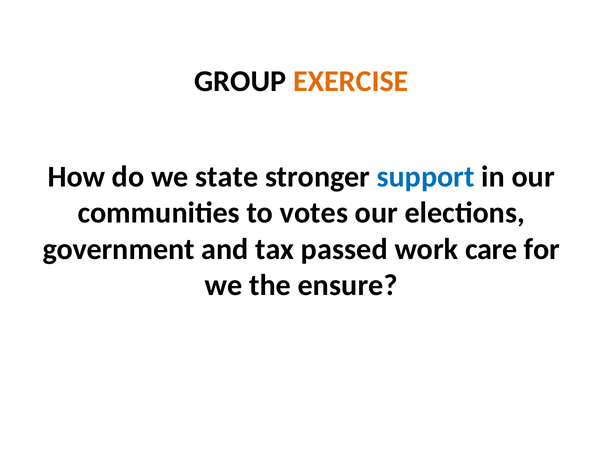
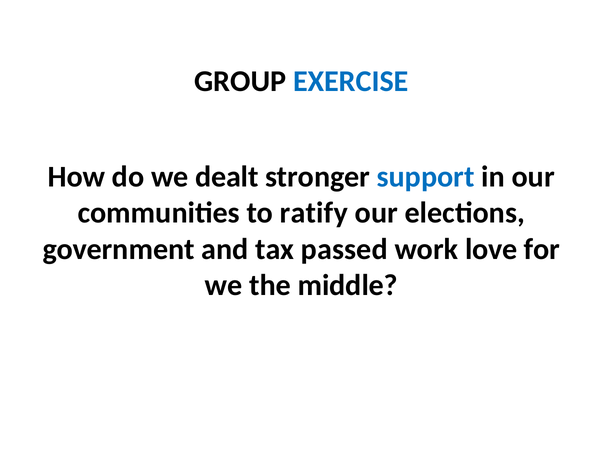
EXERCISE colour: orange -> blue (351, 81)
state: state -> dealt (227, 177)
votes: votes -> ratify (314, 213)
care: care -> love (491, 249)
ensure: ensure -> middle (348, 286)
